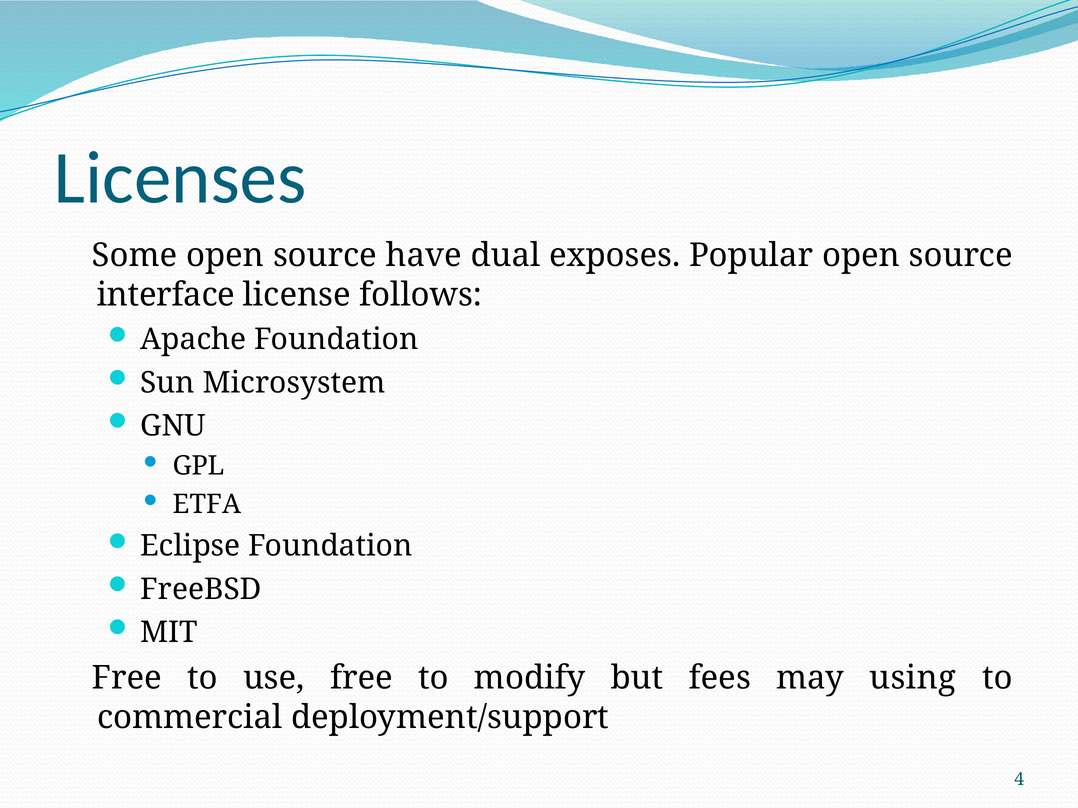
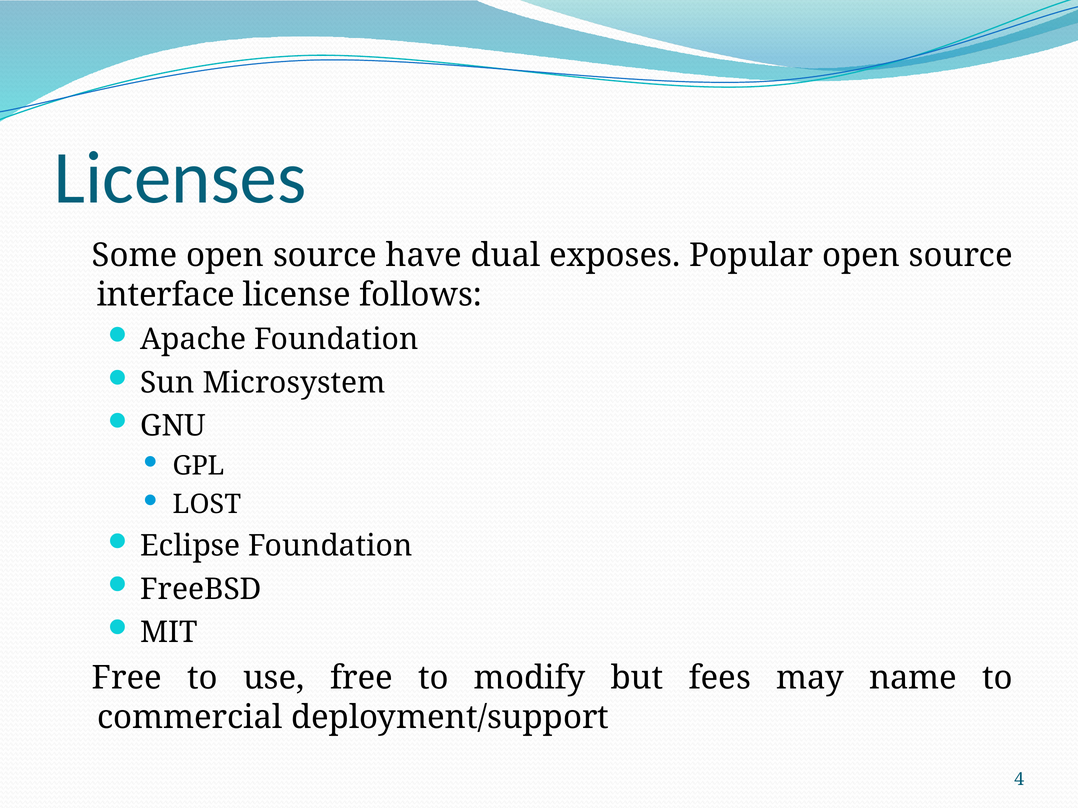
ETFA: ETFA -> LOST (207, 505)
using: using -> name (913, 678)
